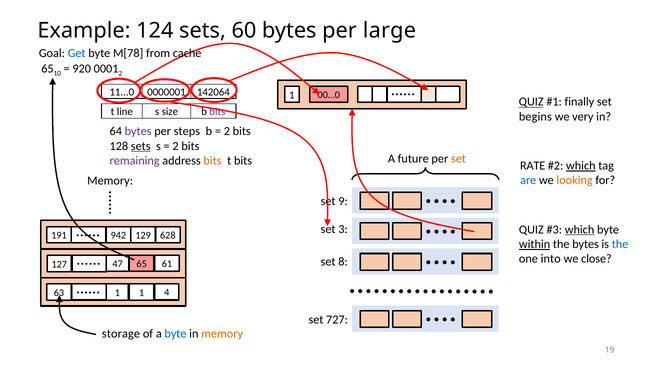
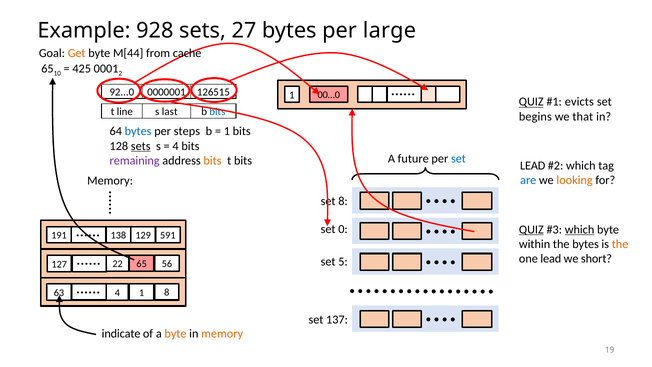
124: 124 -> 928 (155, 30)
60: 60 -> 27 (244, 30)
Get colour: blue -> orange (77, 53)
M[78: M[78 -> M[44 (128, 53)
920: 920 -> 425 (82, 69)
11...0: 11...0 -> 92...0 (122, 92)
142064: 142064 -> 126515 (213, 92)
finally: finally -> evicts (579, 102)
size: size -> last (170, 112)
bits colour: purple -> blue (217, 112)
very: very -> that (583, 117)
bytes colour: purple -> blue (138, 131)
2: 2 -> 1 (227, 131)
2: 2 -> 4 (176, 146)
set colour: orange -> blue (458, 158)
RATE: RATE -> LEAD (533, 166)
which underline: present -> none (581, 166)
set 9: 9 -> 8 (343, 201)
3: 3 -> 0 (343, 229)
QUIZ underline: none -> present (531, 229)
942: 942 -> 138 (118, 235)
628: 628 -> 591 (168, 235)
within underline: present -> none (535, 244)
the colour: blue -> orange (620, 244)
one into: into -> lead (551, 259)
close: close -> short (596, 259)
8: 8 -> 5 (343, 262)
47: 47 -> 22 (118, 264)
61: 61 -> 56 (167, 264)
1: 1 -> 4 (117, 292)
1 4: 4 -> 8 (167, 292)
727: 727 -> 137 (337, 319)
storage: storage -> indicate (121, 333)
byte colour: blue -> orange (175, 333)
